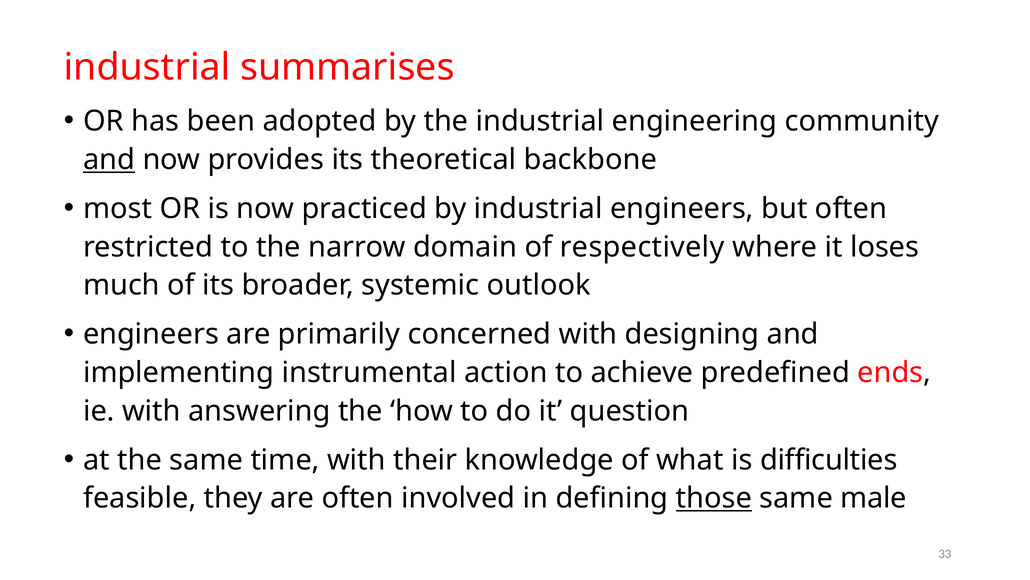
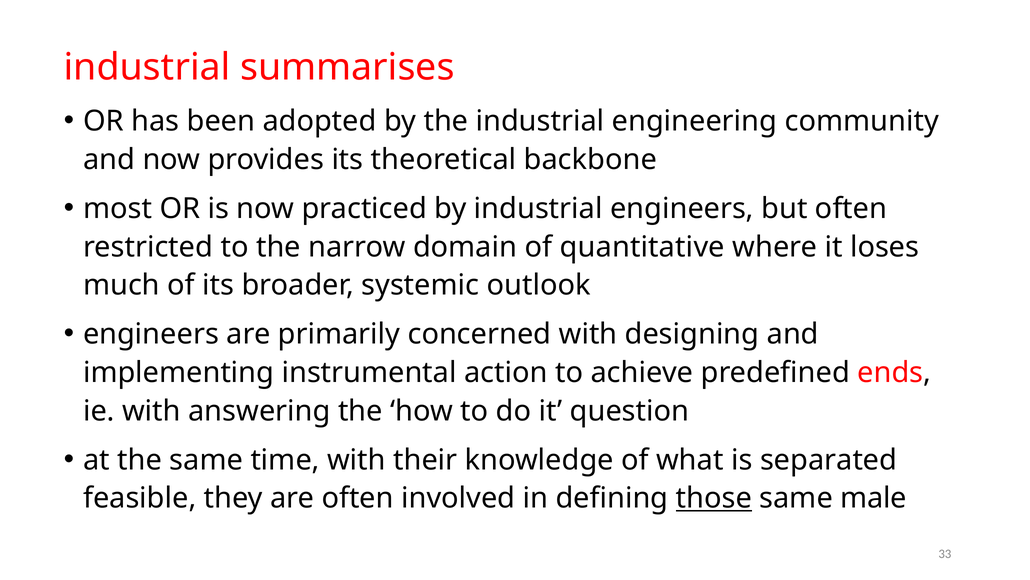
and underline: present -> none (109, 159)
respectively: respectively -> quantitative (642, 247)
difficulties: difficulties -> separated (829, 459)
